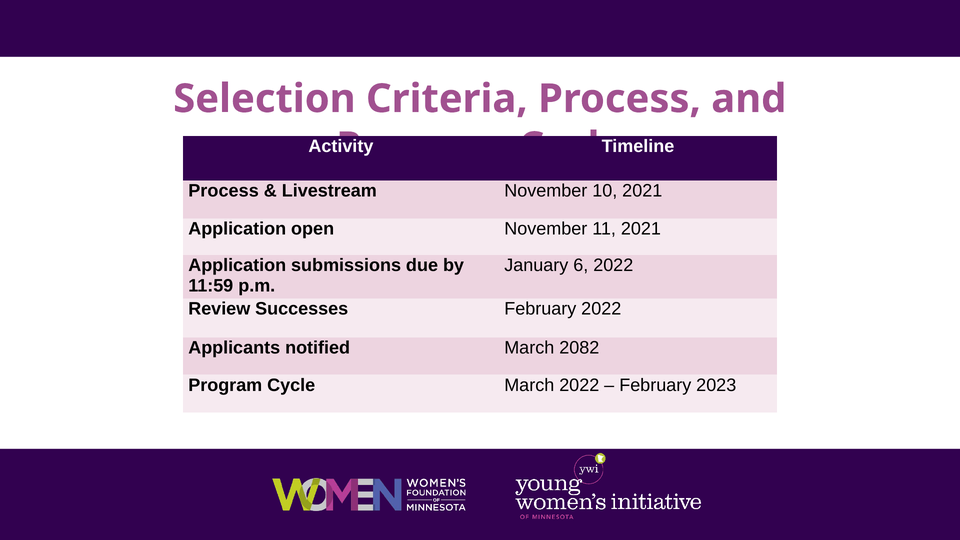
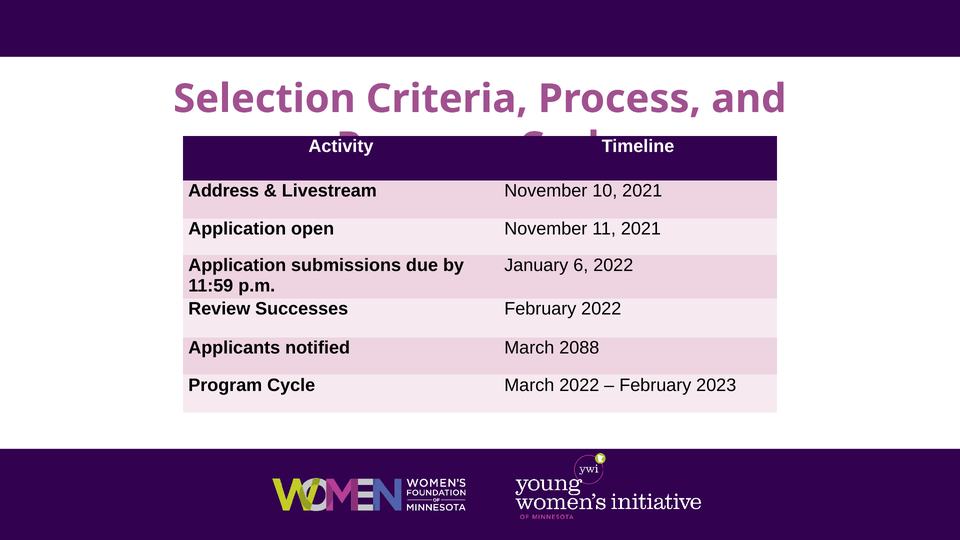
Process: Process -> Address (224, 191)
2082: 2082 -> 2088 (579, 348)
